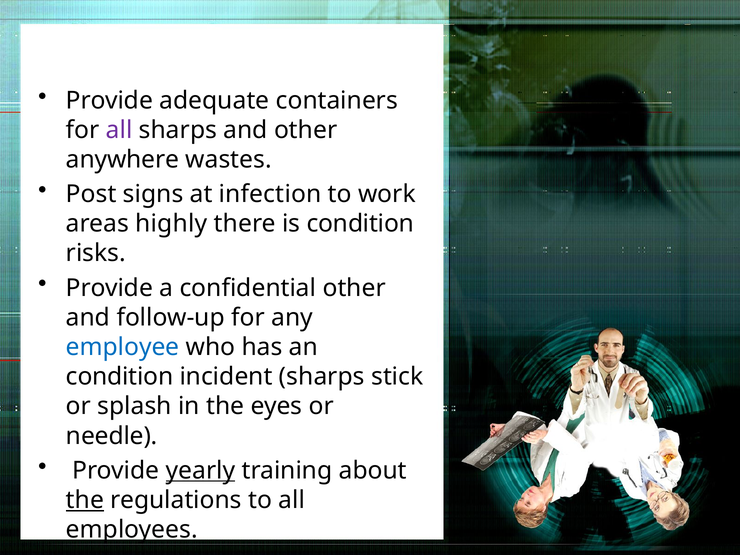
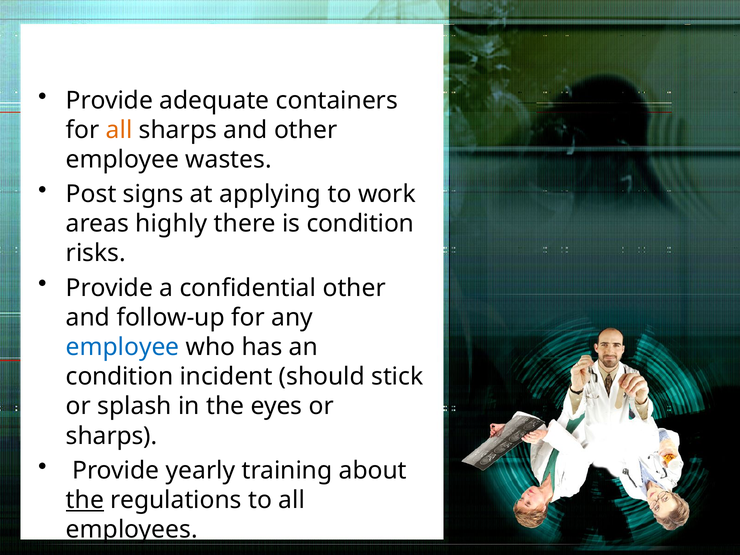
all colour: purple -> orange (119, 130)
anywhere: anywhere -> employee (123, 160)
infection: infection -> applying (270, 194)
incident sharps: sharps -> should (322, 377)
needle: needle -> sharps (112, 436)
yearly underline: present -> none (200, 470)
